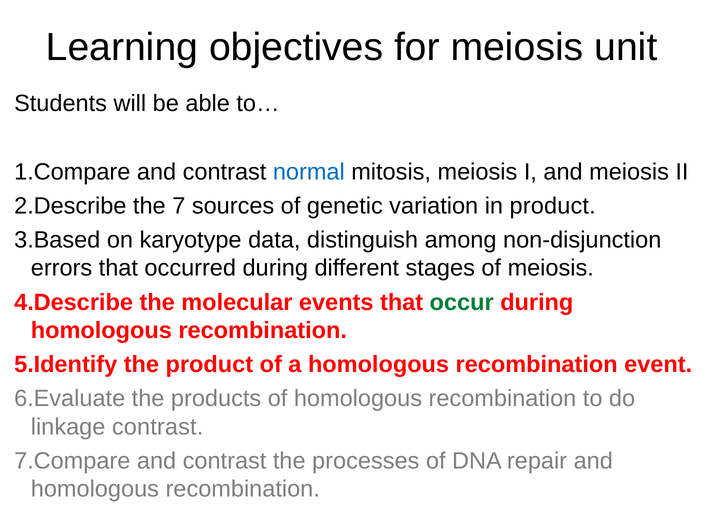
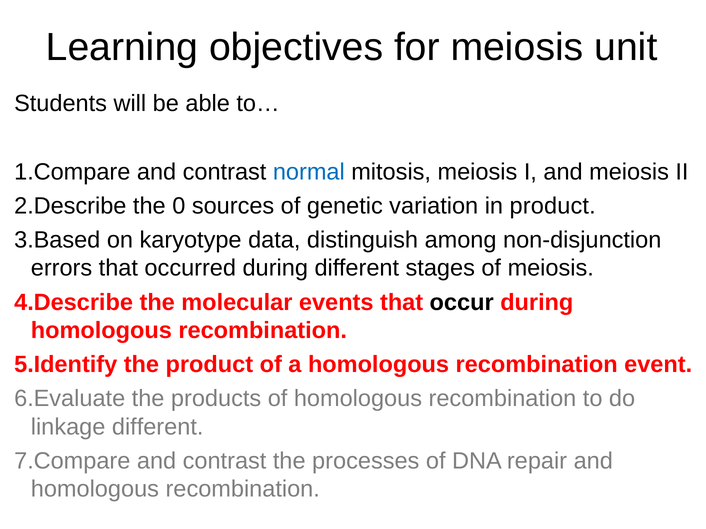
7: 7 -> 0 (179, 206)
occur colour: green -> black (462, 303)
linkage contrast: contrast -> different (158, 427)
